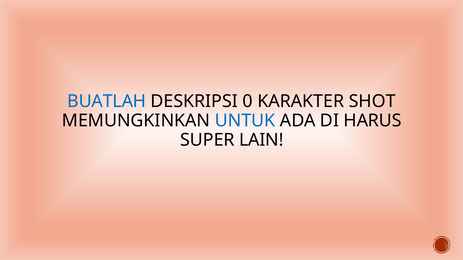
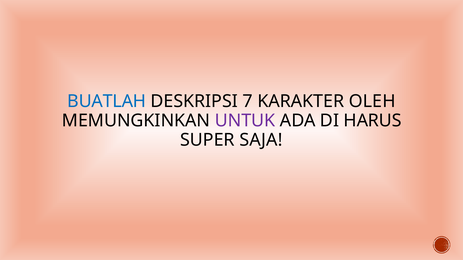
0: 0 -> 7 (248, 102)
SHOT: SHOT -> OLEH (372, 102)
UNTUK colour: blue -> purple (245, 121)
LAIN: LAIN -> SAJA (261, 140)
